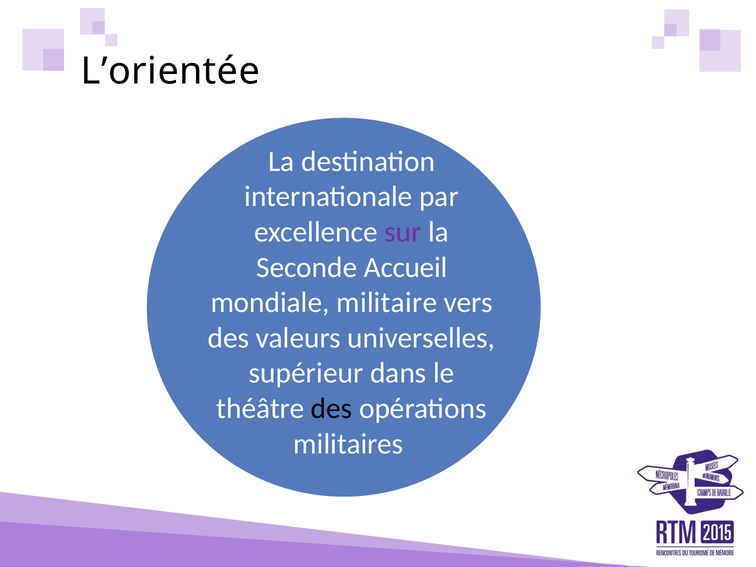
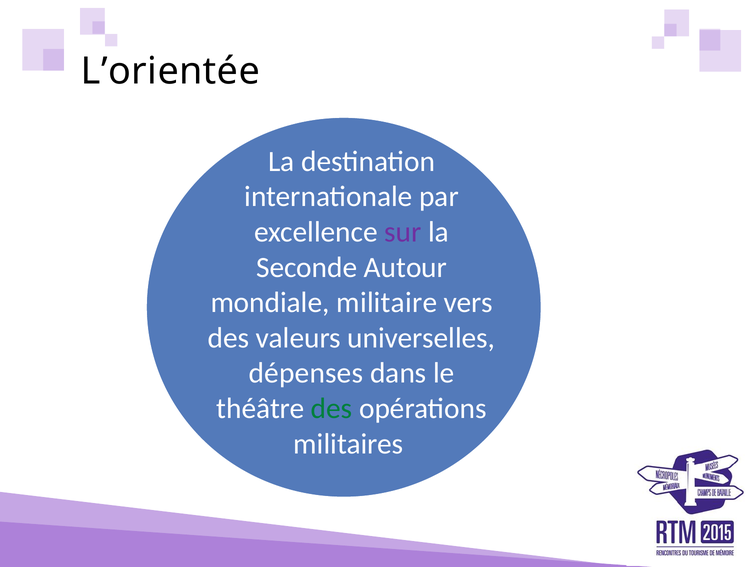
Accueil: Accueil -> Autour (406, 267)
supérieur: supérieur -> dépenses (306, 373)
des colour: black -> green (332, 409)
